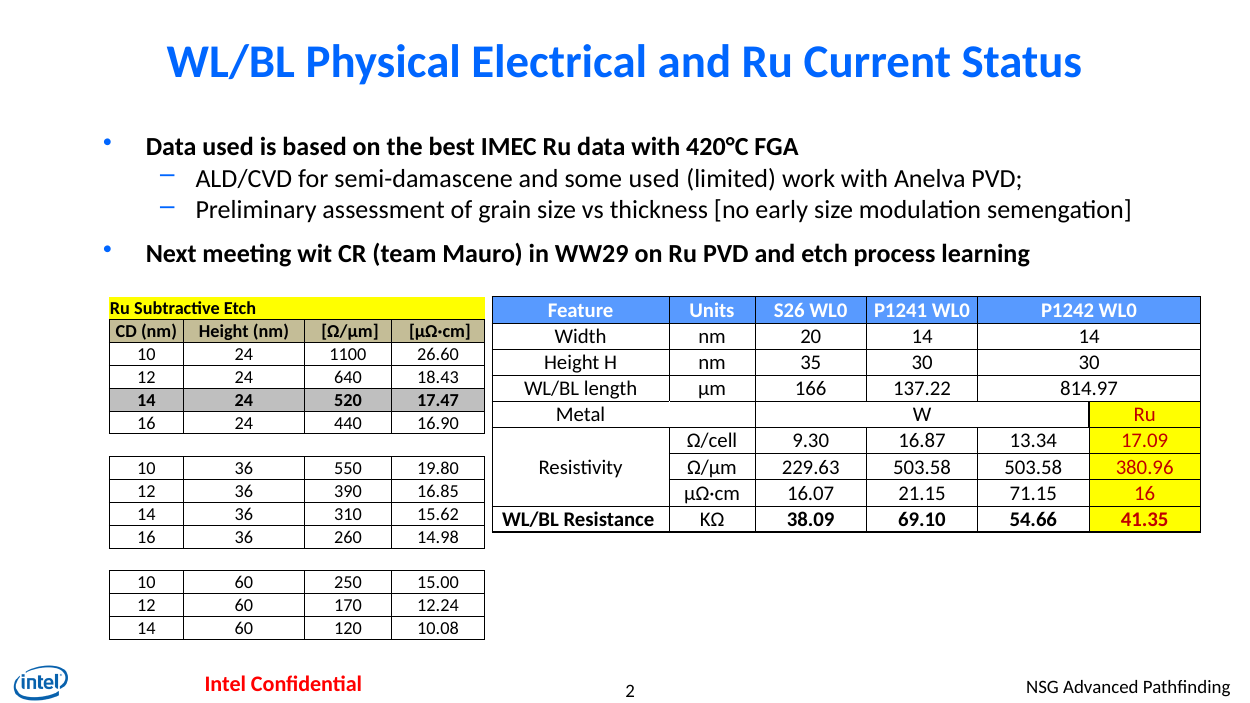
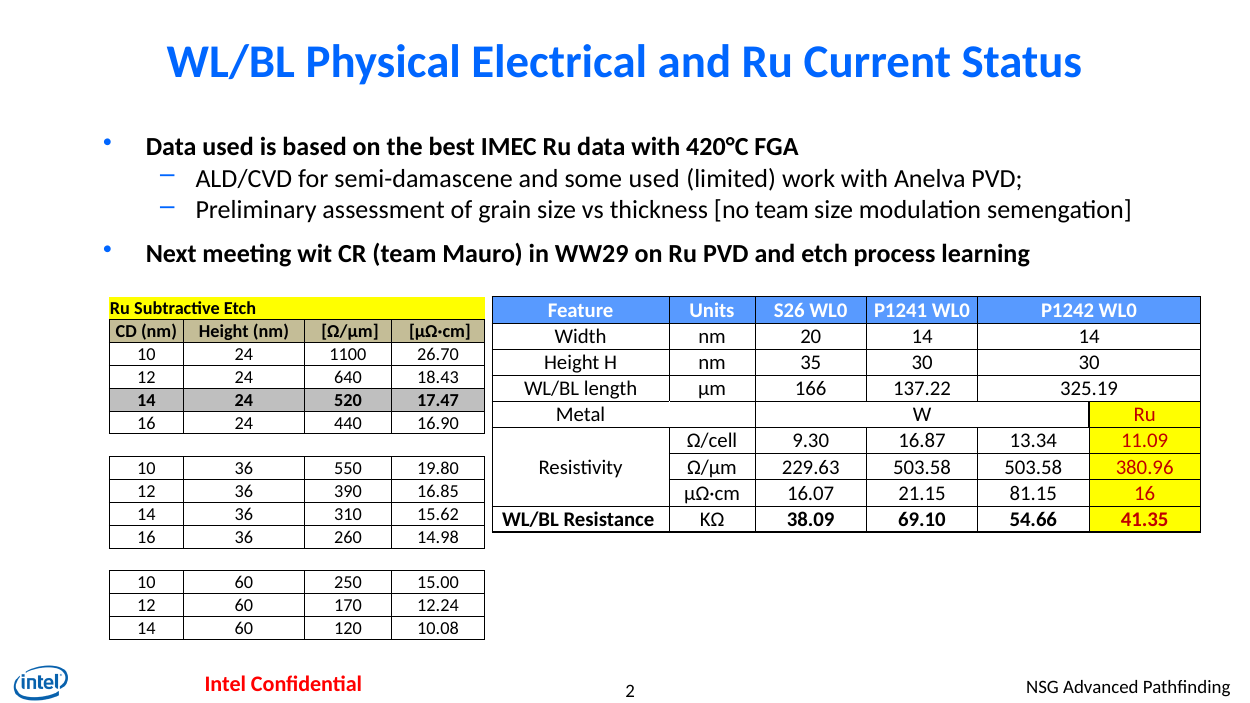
no early: early -> team (782, 210)
26.60: 26.60 -> 26.70 (438, 355)
814.97: 814.97 -> 325.19 (1089, 389)
17.09: 17.09 -> 11.09 (1145, 441)
71.15: 71.15 -> 81.15 (1033, 493)
